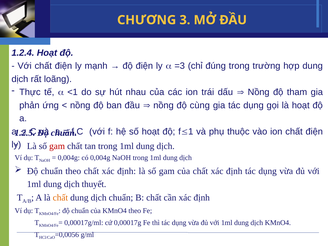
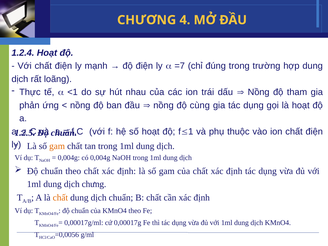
3: 3 -> 4 (185, 20)
=3: =3 -> =7 (180, 66)
gam colour: red -> orange (57, 146)
thuyết: thuyết -> chưng (94, 184)
